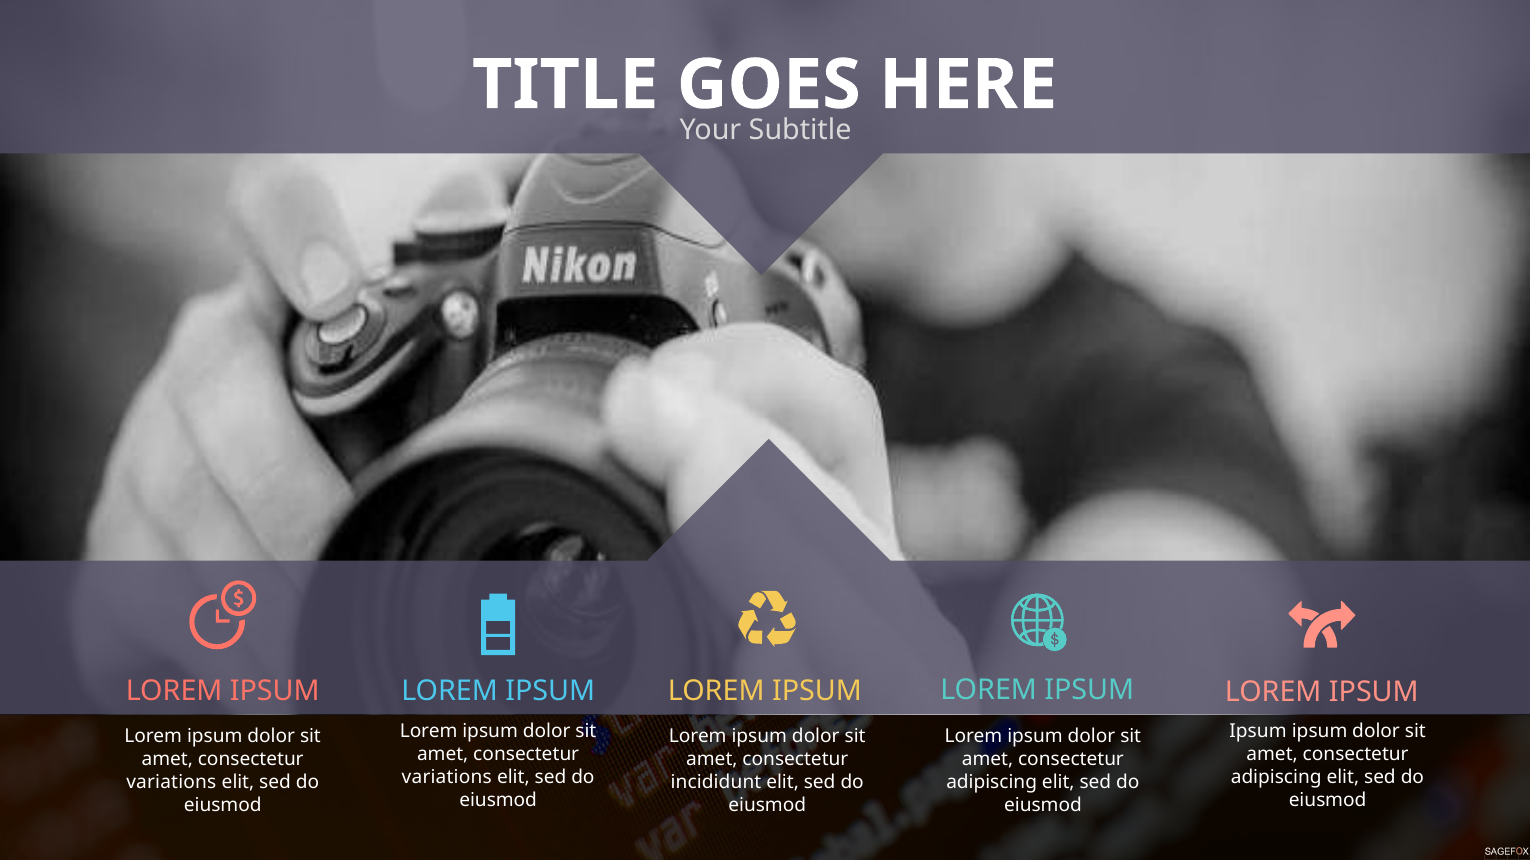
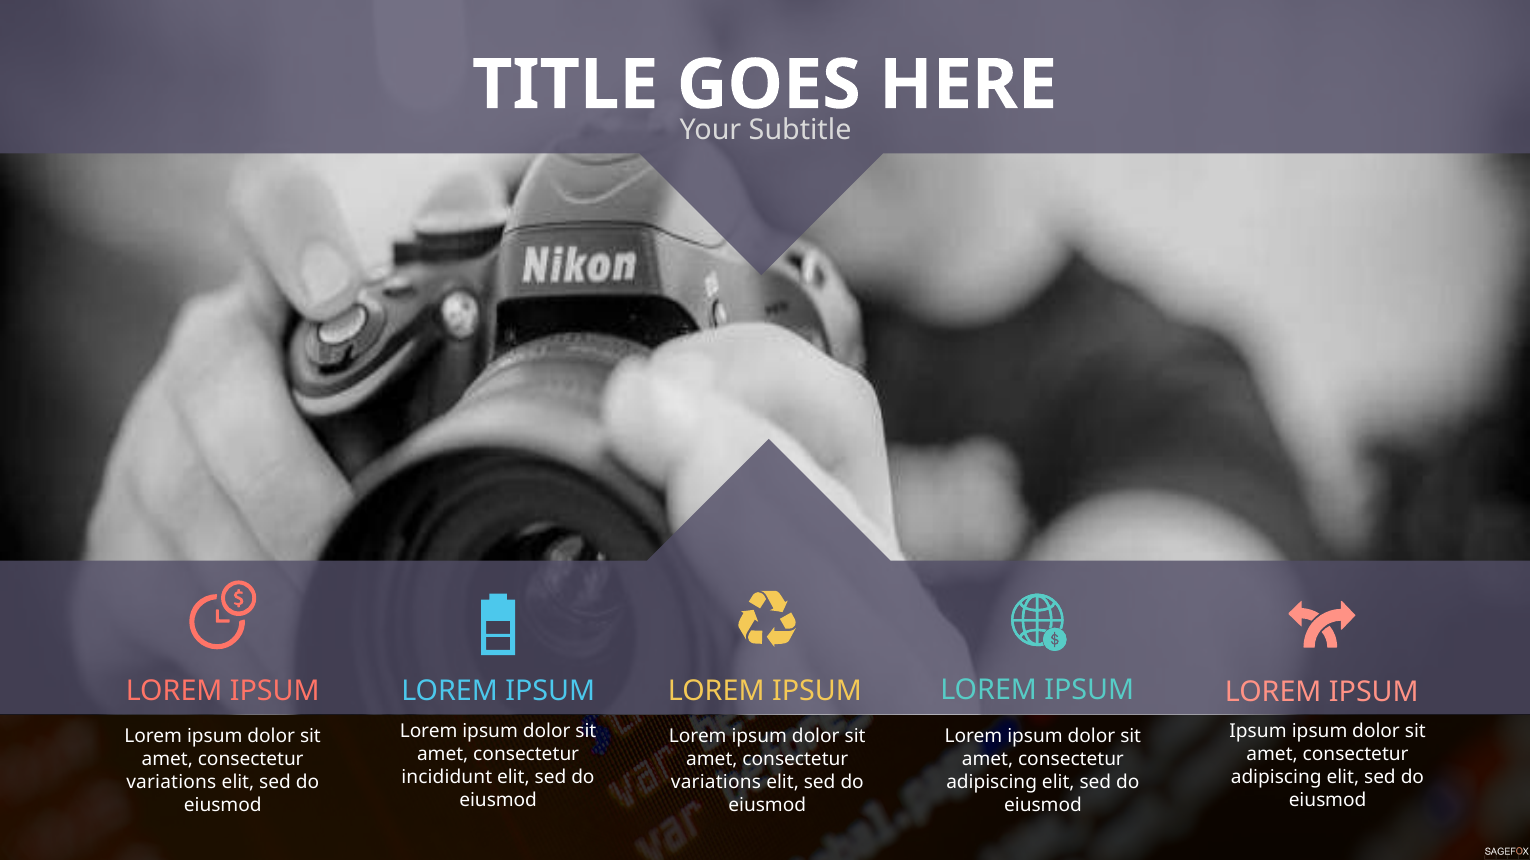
variations: variations -> incididunt (447, 778)
incididunt: incididunt -> variations (716, 782)
